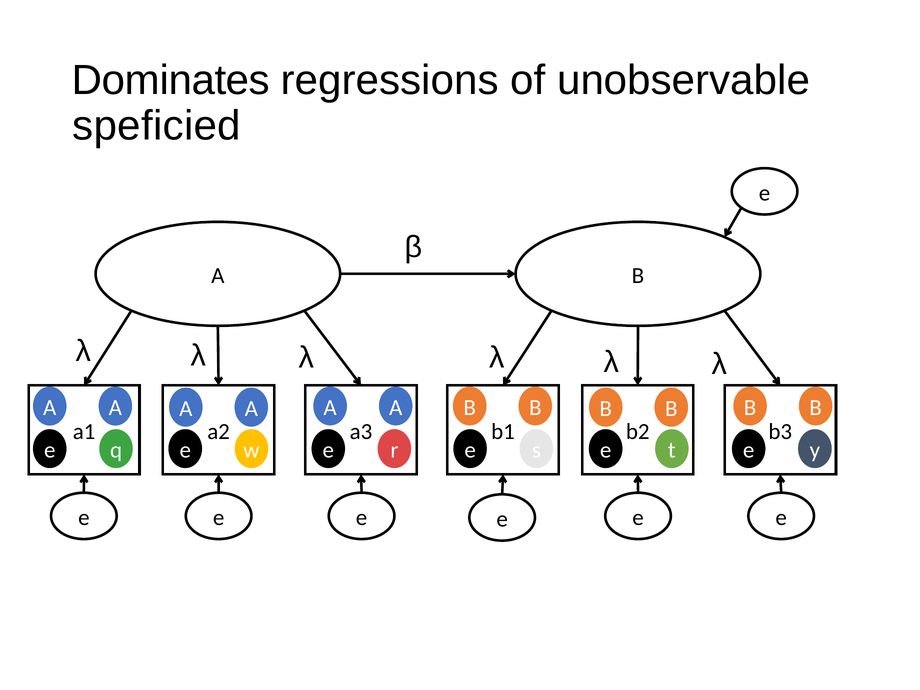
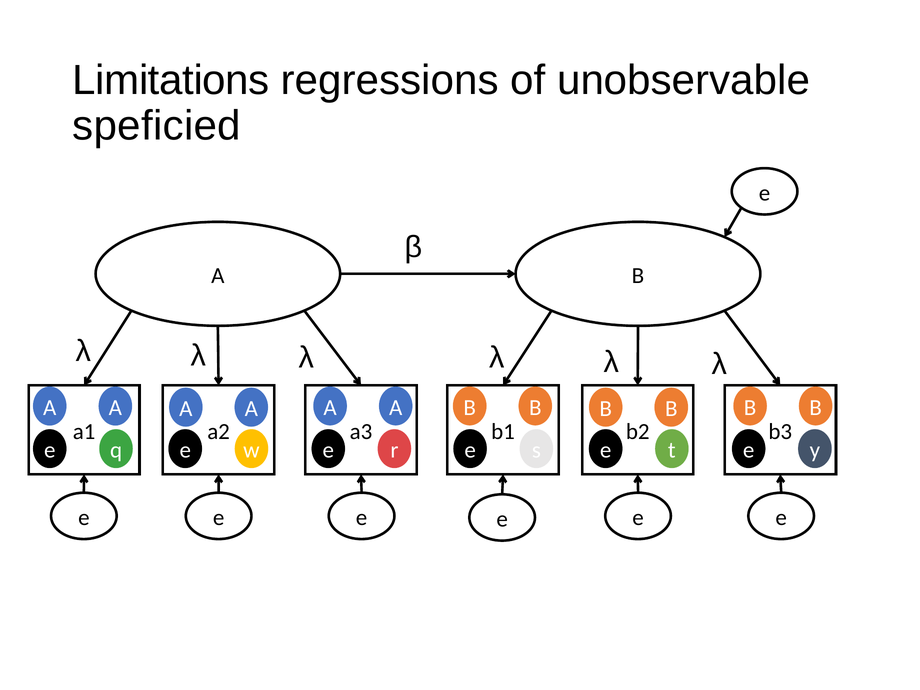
Dominates: Dominates -> Limitations (171, 80)
